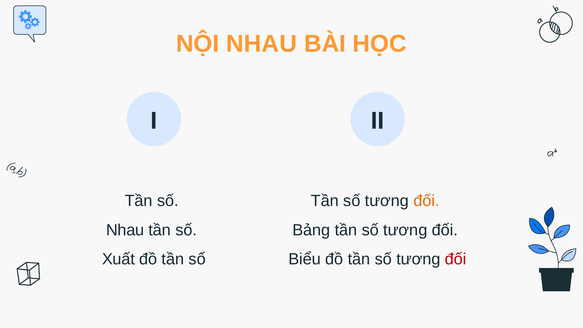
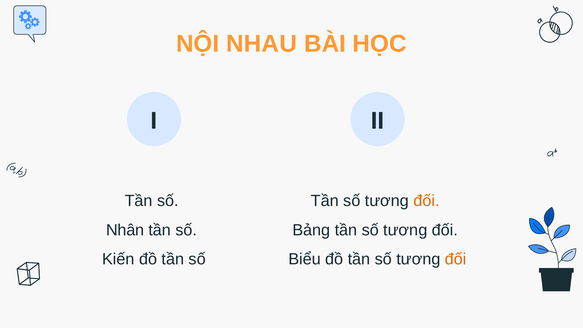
Nhau: Nhau -> Nhân (125, 230)
Xuất: Xuất -> Kiến (118, 259)
đối colour: red -> orange (456, 259)
